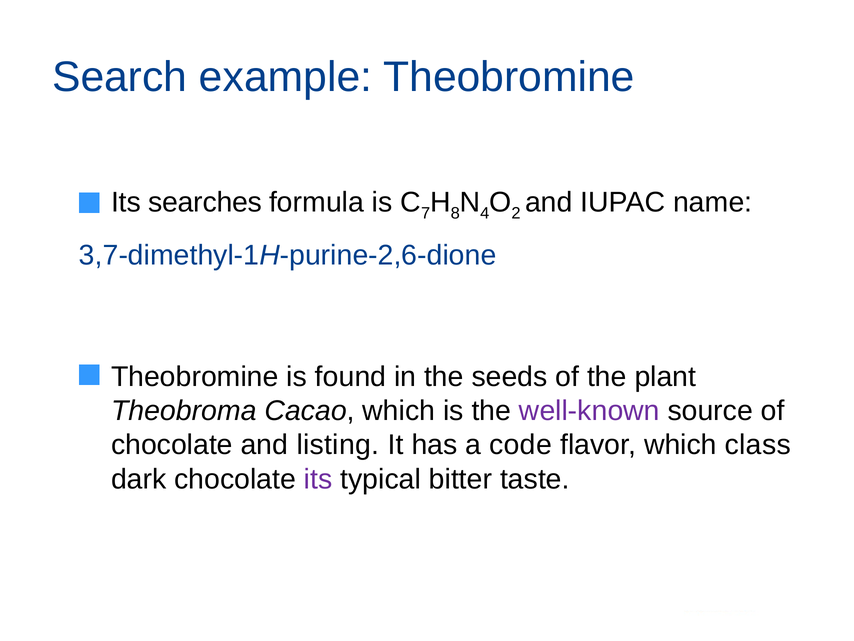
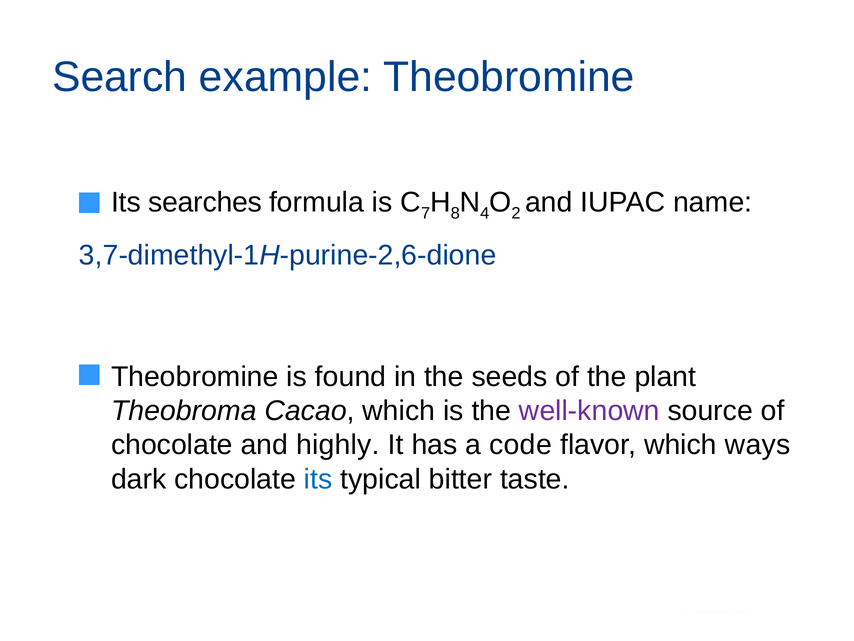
listing: listing -> highly (338, 445)
class: class -> ways (758, 445)
its colour: purple -> blue (318, 479)
